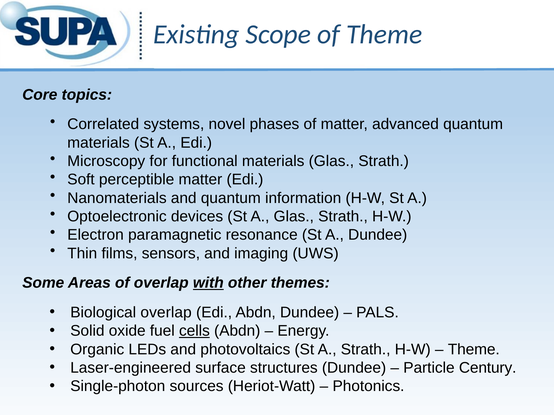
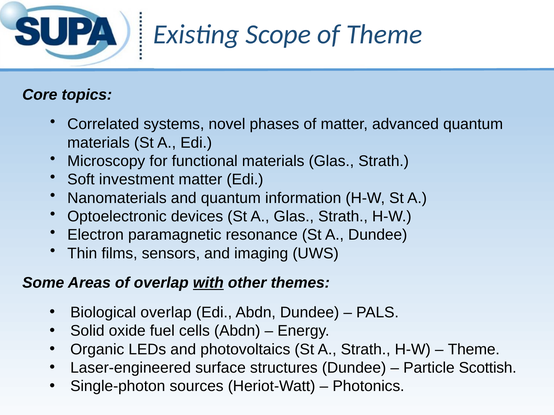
perceptible: perceptible -> investment (137, 180)
cells underline: present -> none (194, 331)
Century: Century -> Scottish (488, 368)
